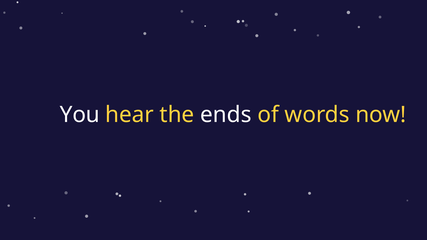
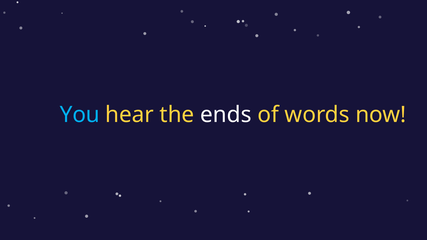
You colour: white -> light blue (80, 115)
